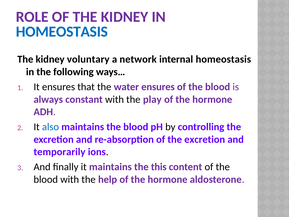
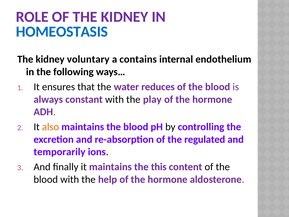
network: network -> contains (138, 59)
internal homeostasis: homeostasis -> endothelium (223, 59)
water ensures: ensures -> reduces (158, 87)
also colour: blue -> orange (51, 127)
of the excretion: excretion -> regulated (205, 139)
